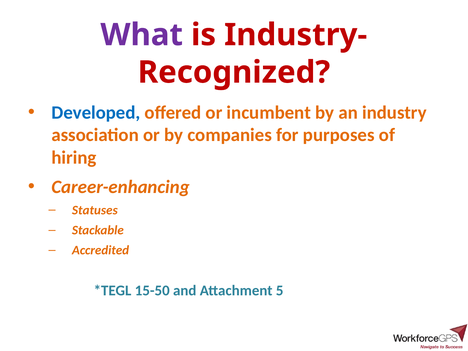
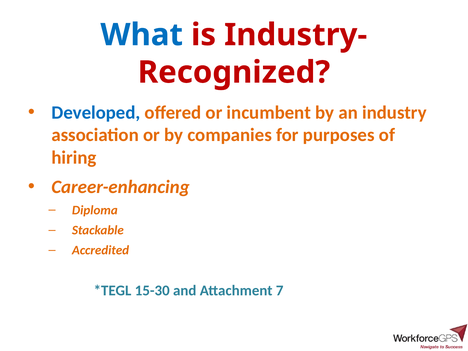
What colour: purple -> blue (142, 35)
Statuses: Statuses -> Diploma (95, 210)
15-50: 15-50 -> 15-30 (152, 290)
5: 5 -> 7 (280, 290)
